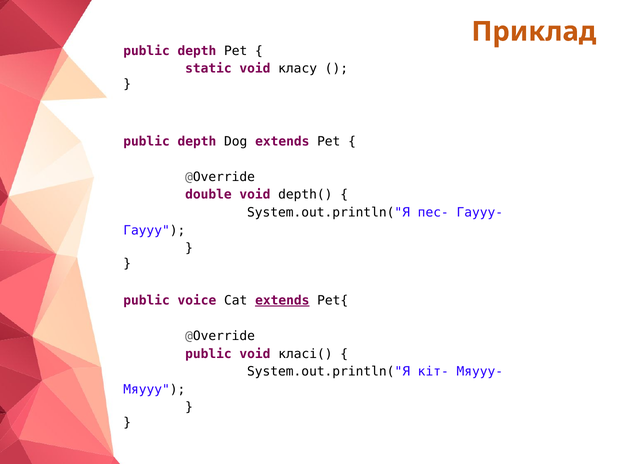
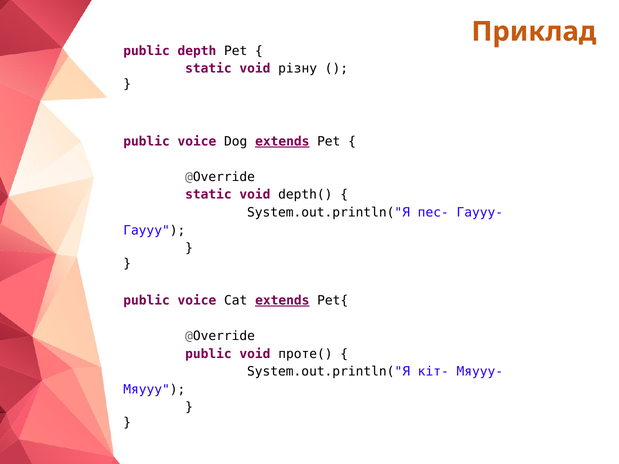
класу: класу -> різну (298, 69)
depth: depth -> voice (197, 141)
extends underline: none -> present (282, 141)
double: double -> static (208, 195)
класі(: класі( -> проте( (305, 354)
